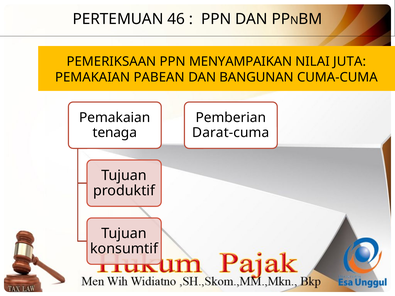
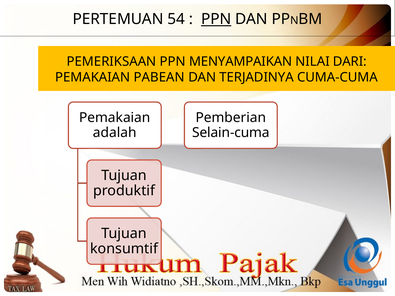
46: 46 -> 54 (176, 19)
PPN underline: none -> present (216, 19)
JUTA: JUTA -> DARI (350, 62)
BANGUNAN: BANGUNAN -> TERJADINYA (257, 77)
tenaga: tenaga -> adalah (115, 133)
Darat-cuma: Darat-cuma -> Selain-cuma (231, 133)
